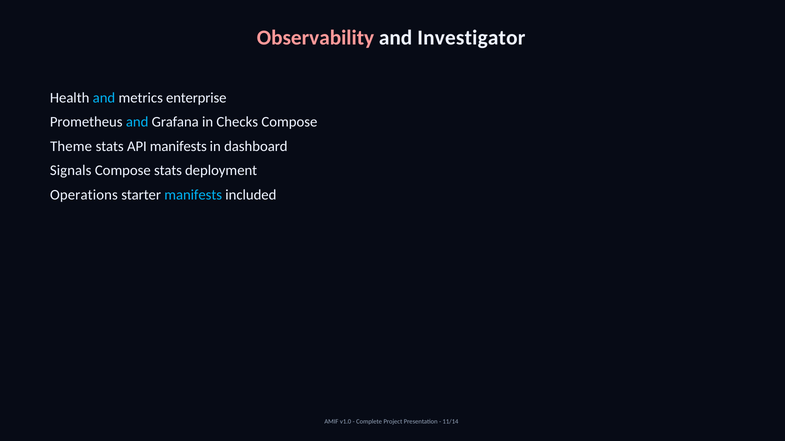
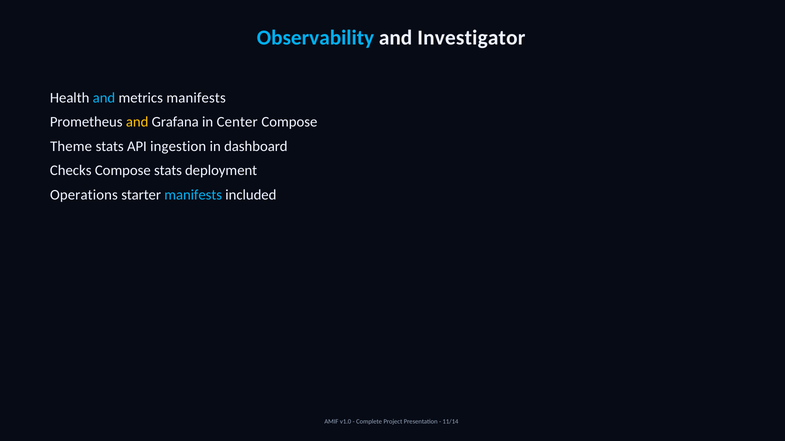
Observability colour: pink -> light blue (315, 38)
metrics enterprise: enterprise -> manifests (196, 98)
and colour: light blue -> yellow (137, 122)
Checks: Checks -> Center (237, 122)
API manifests: manifests -> ingestion (178, 147)
Signals: Signals -> Checks (71, 171)
